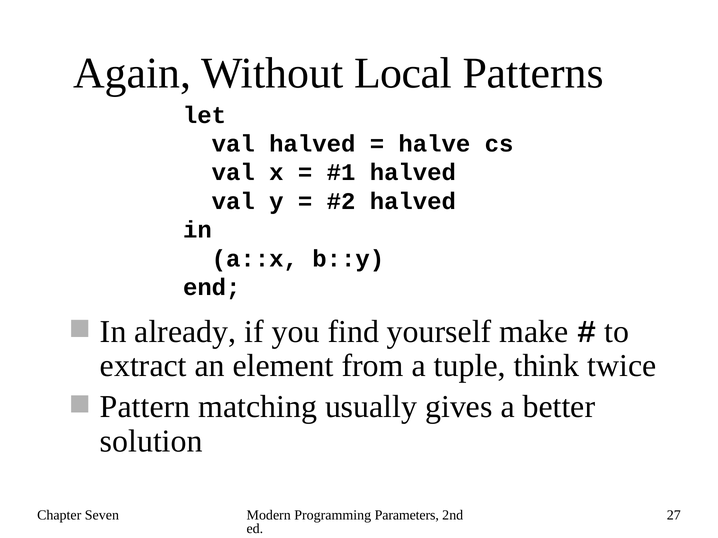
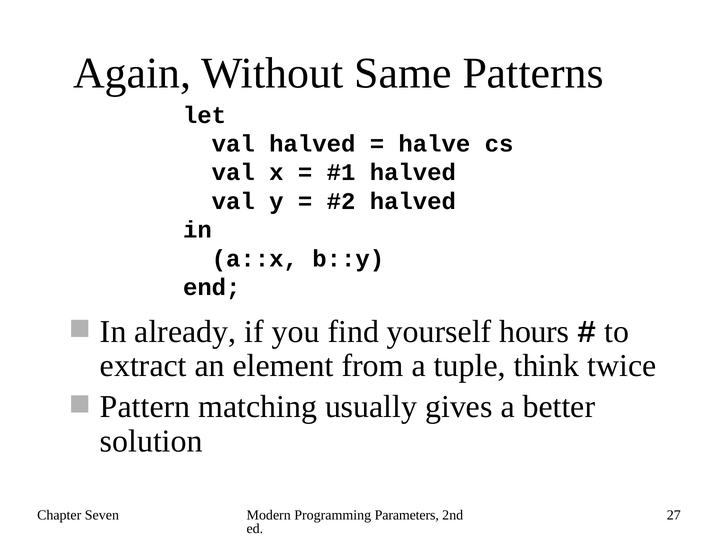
Local: Local -> Same (403, 73)
make: make -> hours (534, 332)
